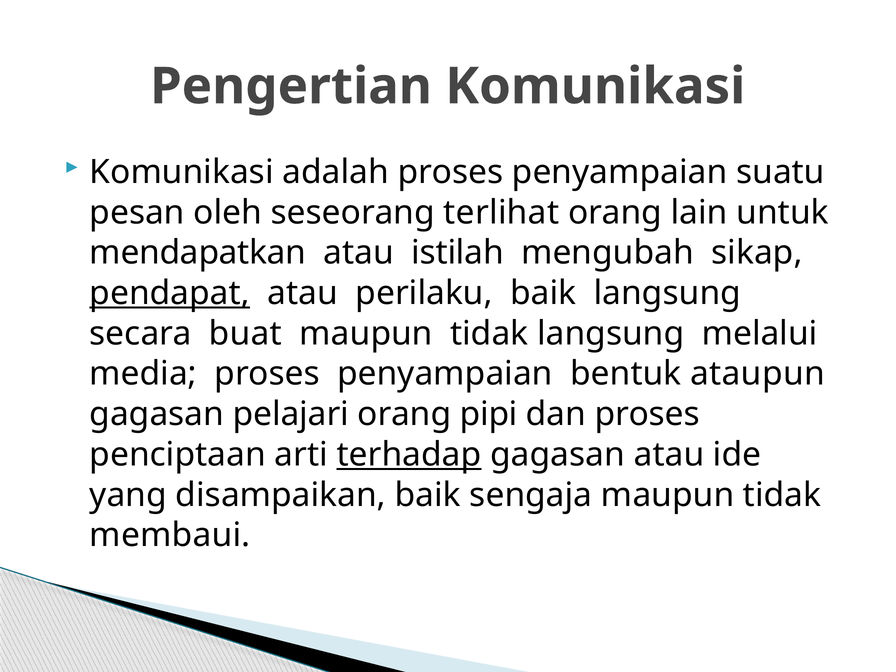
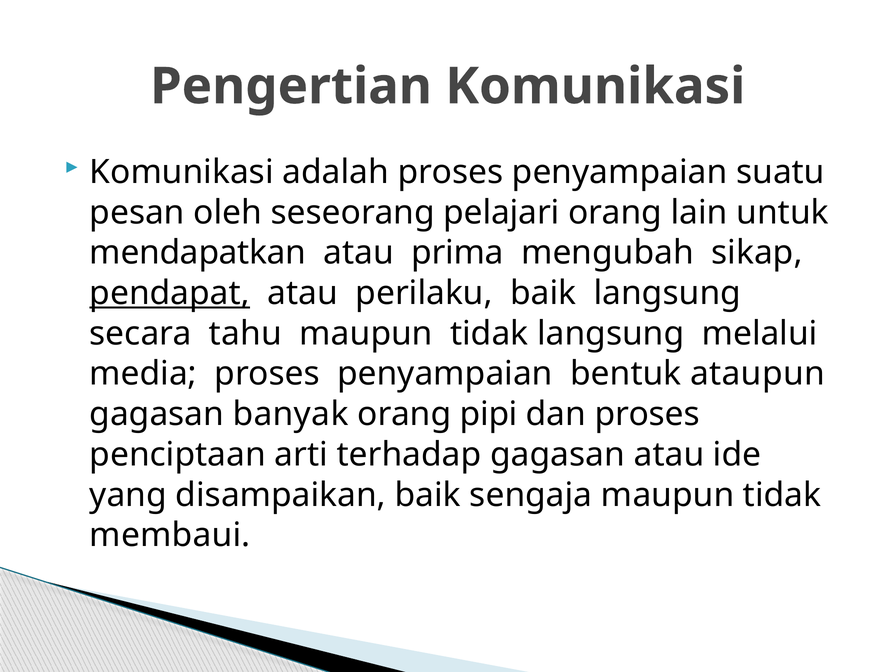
terlihat: terlihat -> pelajari (502, 212)
istilah: istilah -> prima (458, 253)
buat: buat -> tahu (245, 334)
pelajari: pelajari -> banyak (291, 414)
terhadap underline: present -> none (409, 455)
